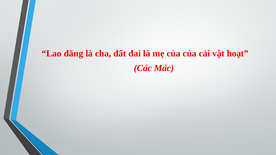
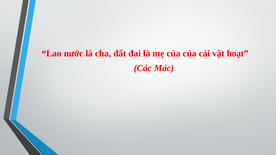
đăng: đăng -> nước (74, 54)
